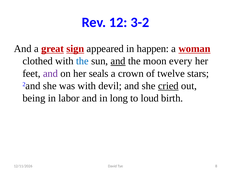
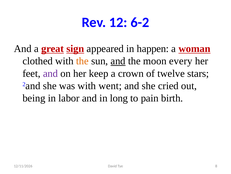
3-2: 3-2 -> 6-2 (140, 22)
the colour: blue -> orange (82, 61)
seals: seals -> keep (99, 73)
devil: devil -> went (110, 85)
cried underline: present -> none (168, 85)
loud: loud -> pain (150, 98)
